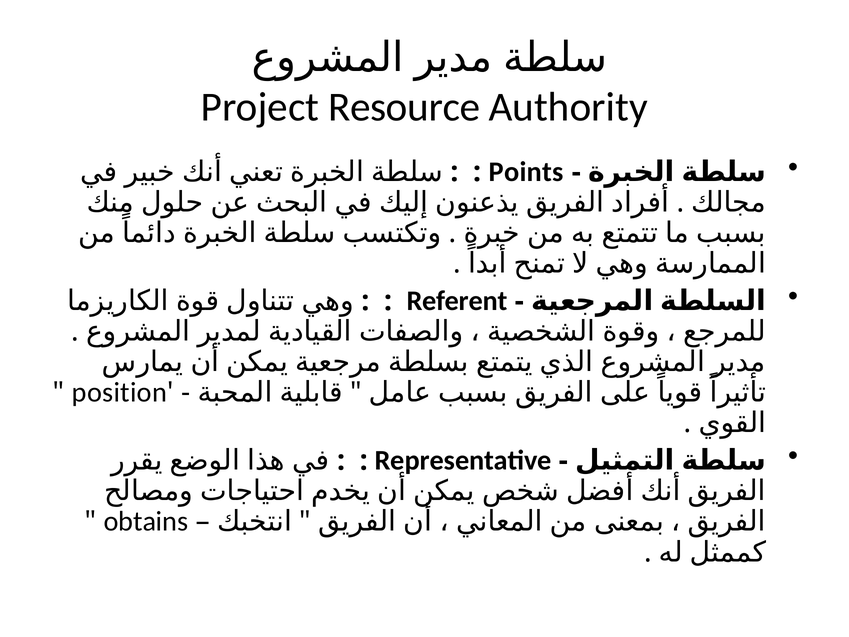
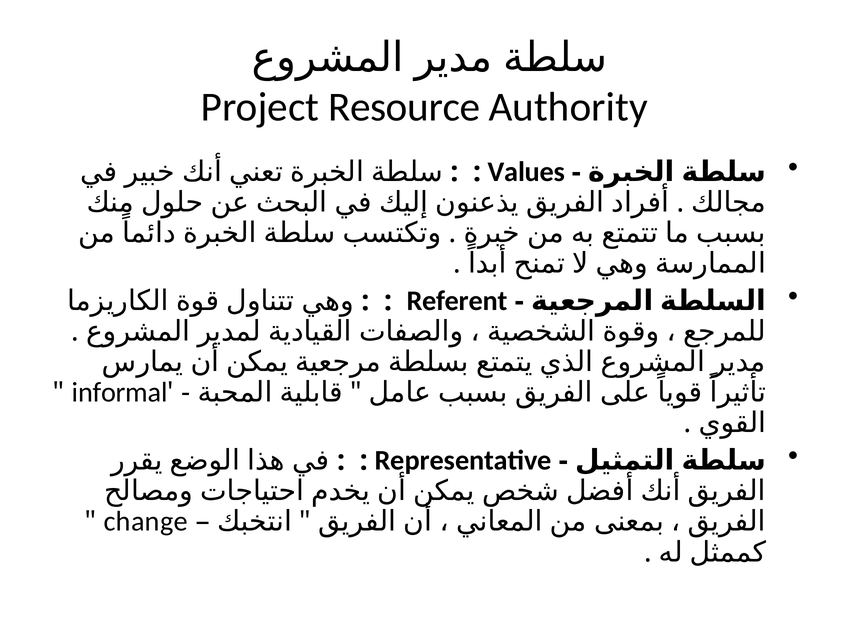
Points: Points -> Values (526, 172)
position: position -> informal (120, 392)
obtains: obtains -> change (146, 521)
